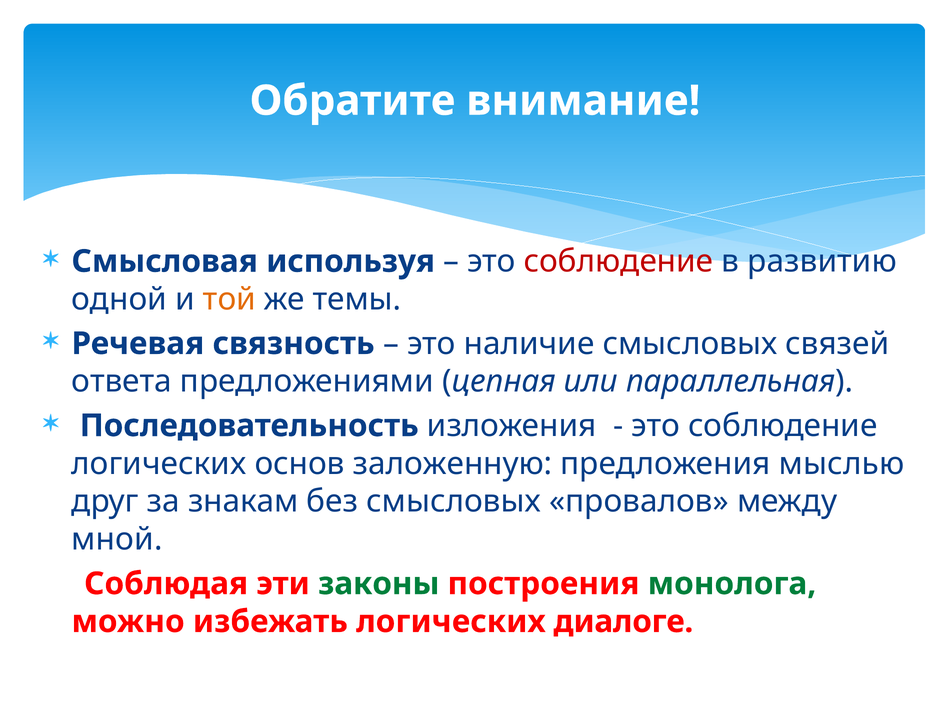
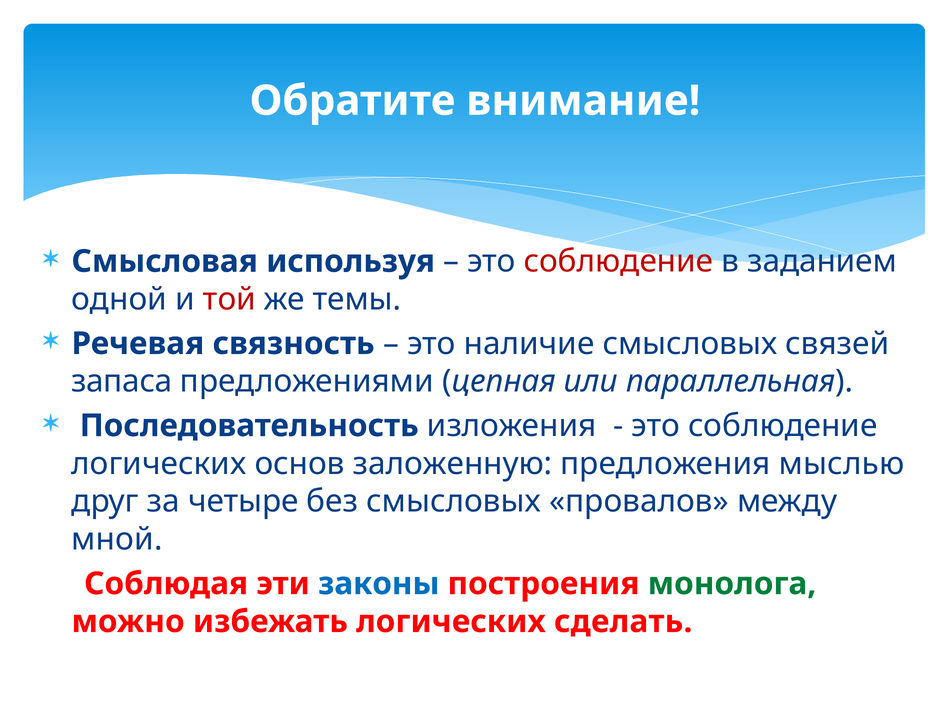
развитию: развитию -> заданием (822, 261)
той colour: orange -> red (229, 299)
ответа: ответа -> запаса (122, 381)
знакам: знакам -> четыре (243, 502)
законы colour: green -> blue (379, 584)
диалоге: диалоге -> сделать (623, 622)
